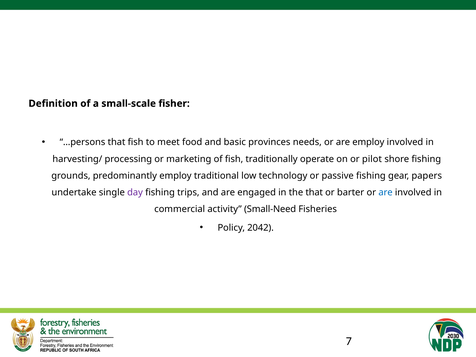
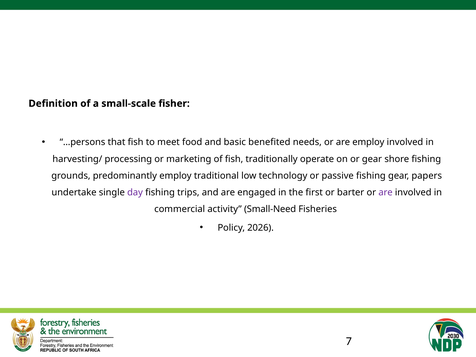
provinces: provinces -> benefited (269, 142)
or pilot: pilot -> gear (372, 159)
the that: that -> first (314, 192)
are colour: blue -> purple (386, 192)
2042: 2042 -> 2026 (260, 228)
